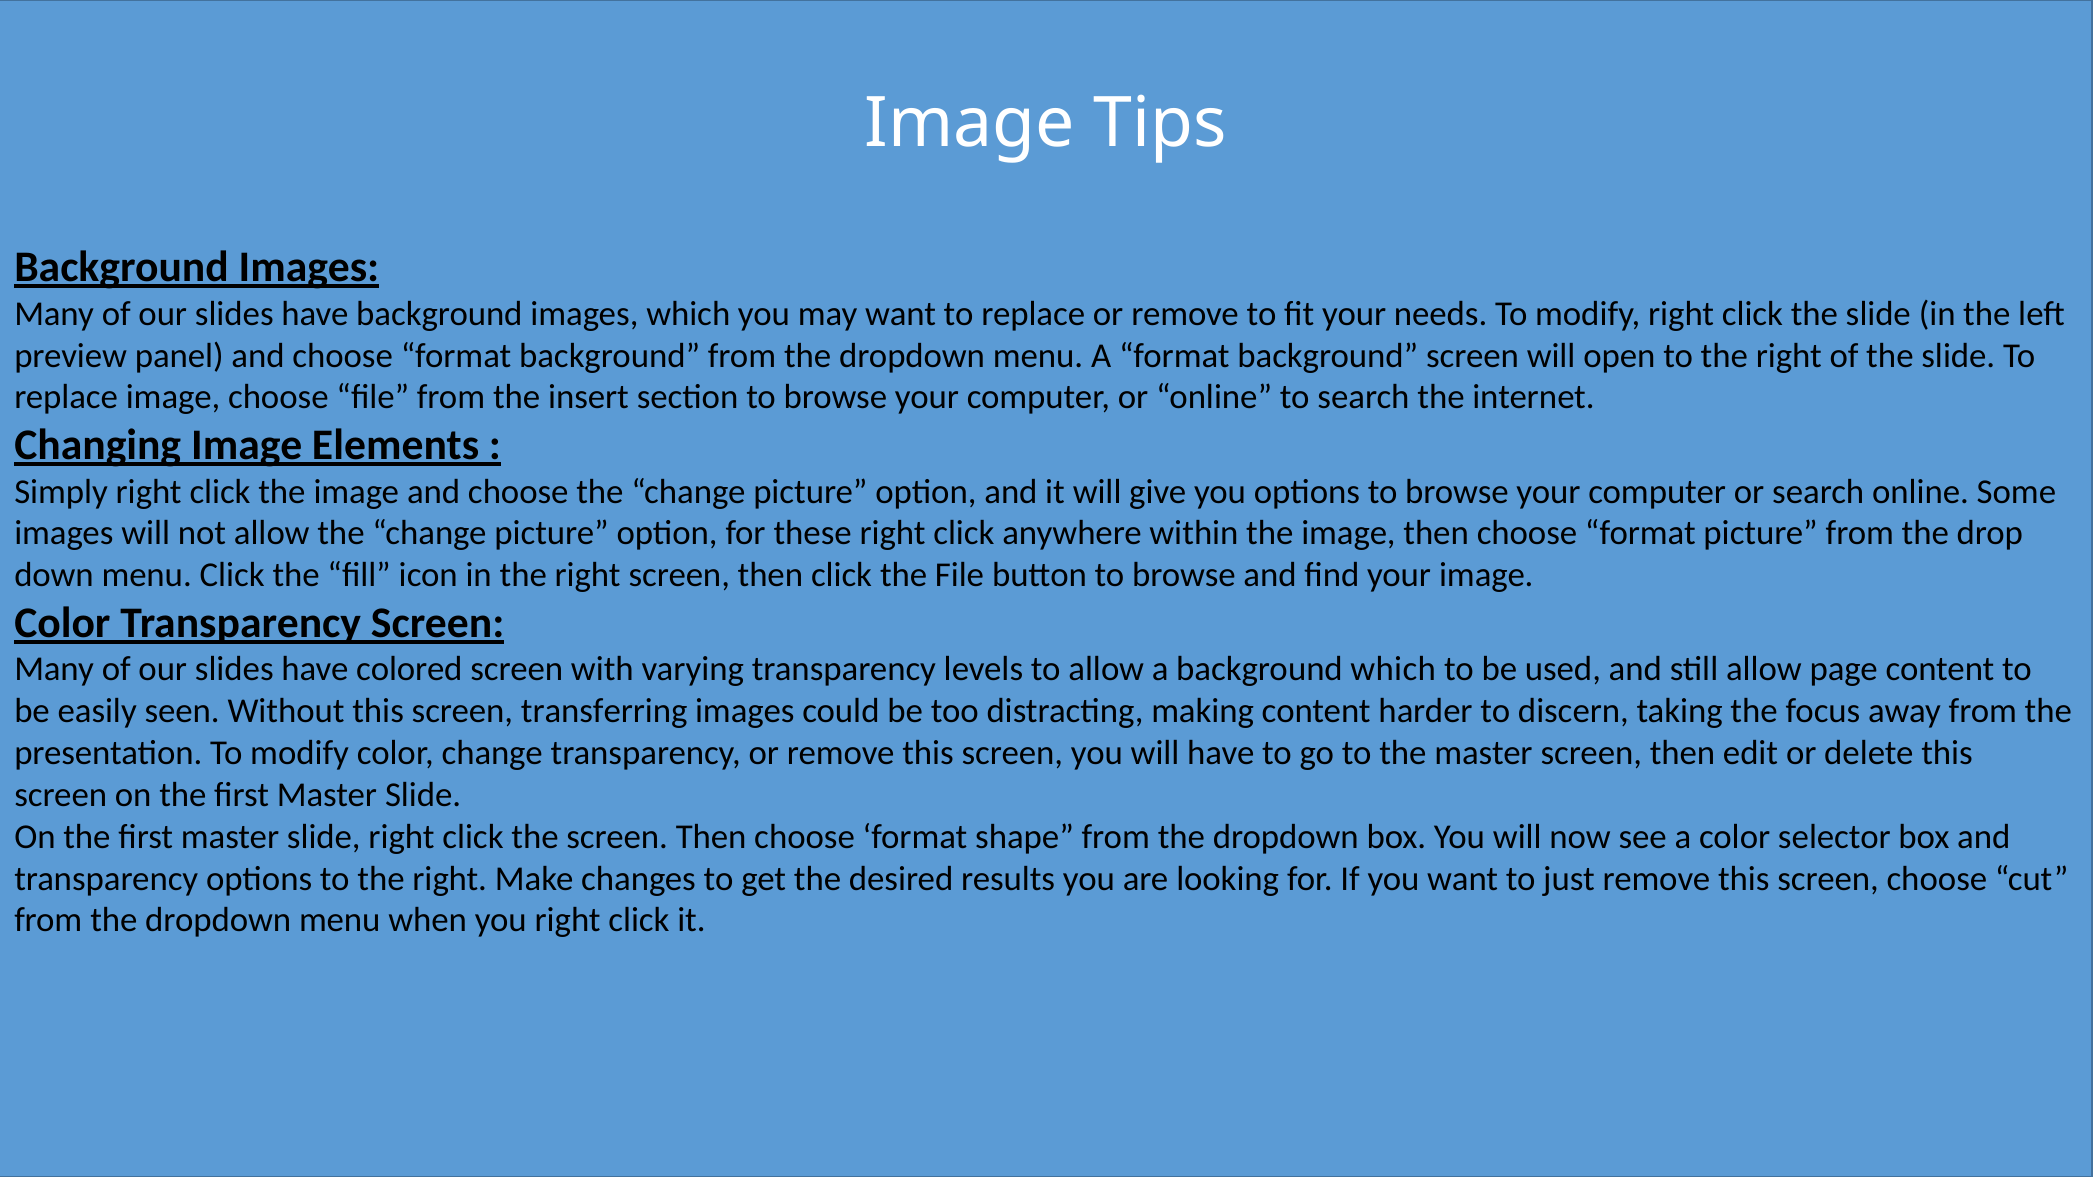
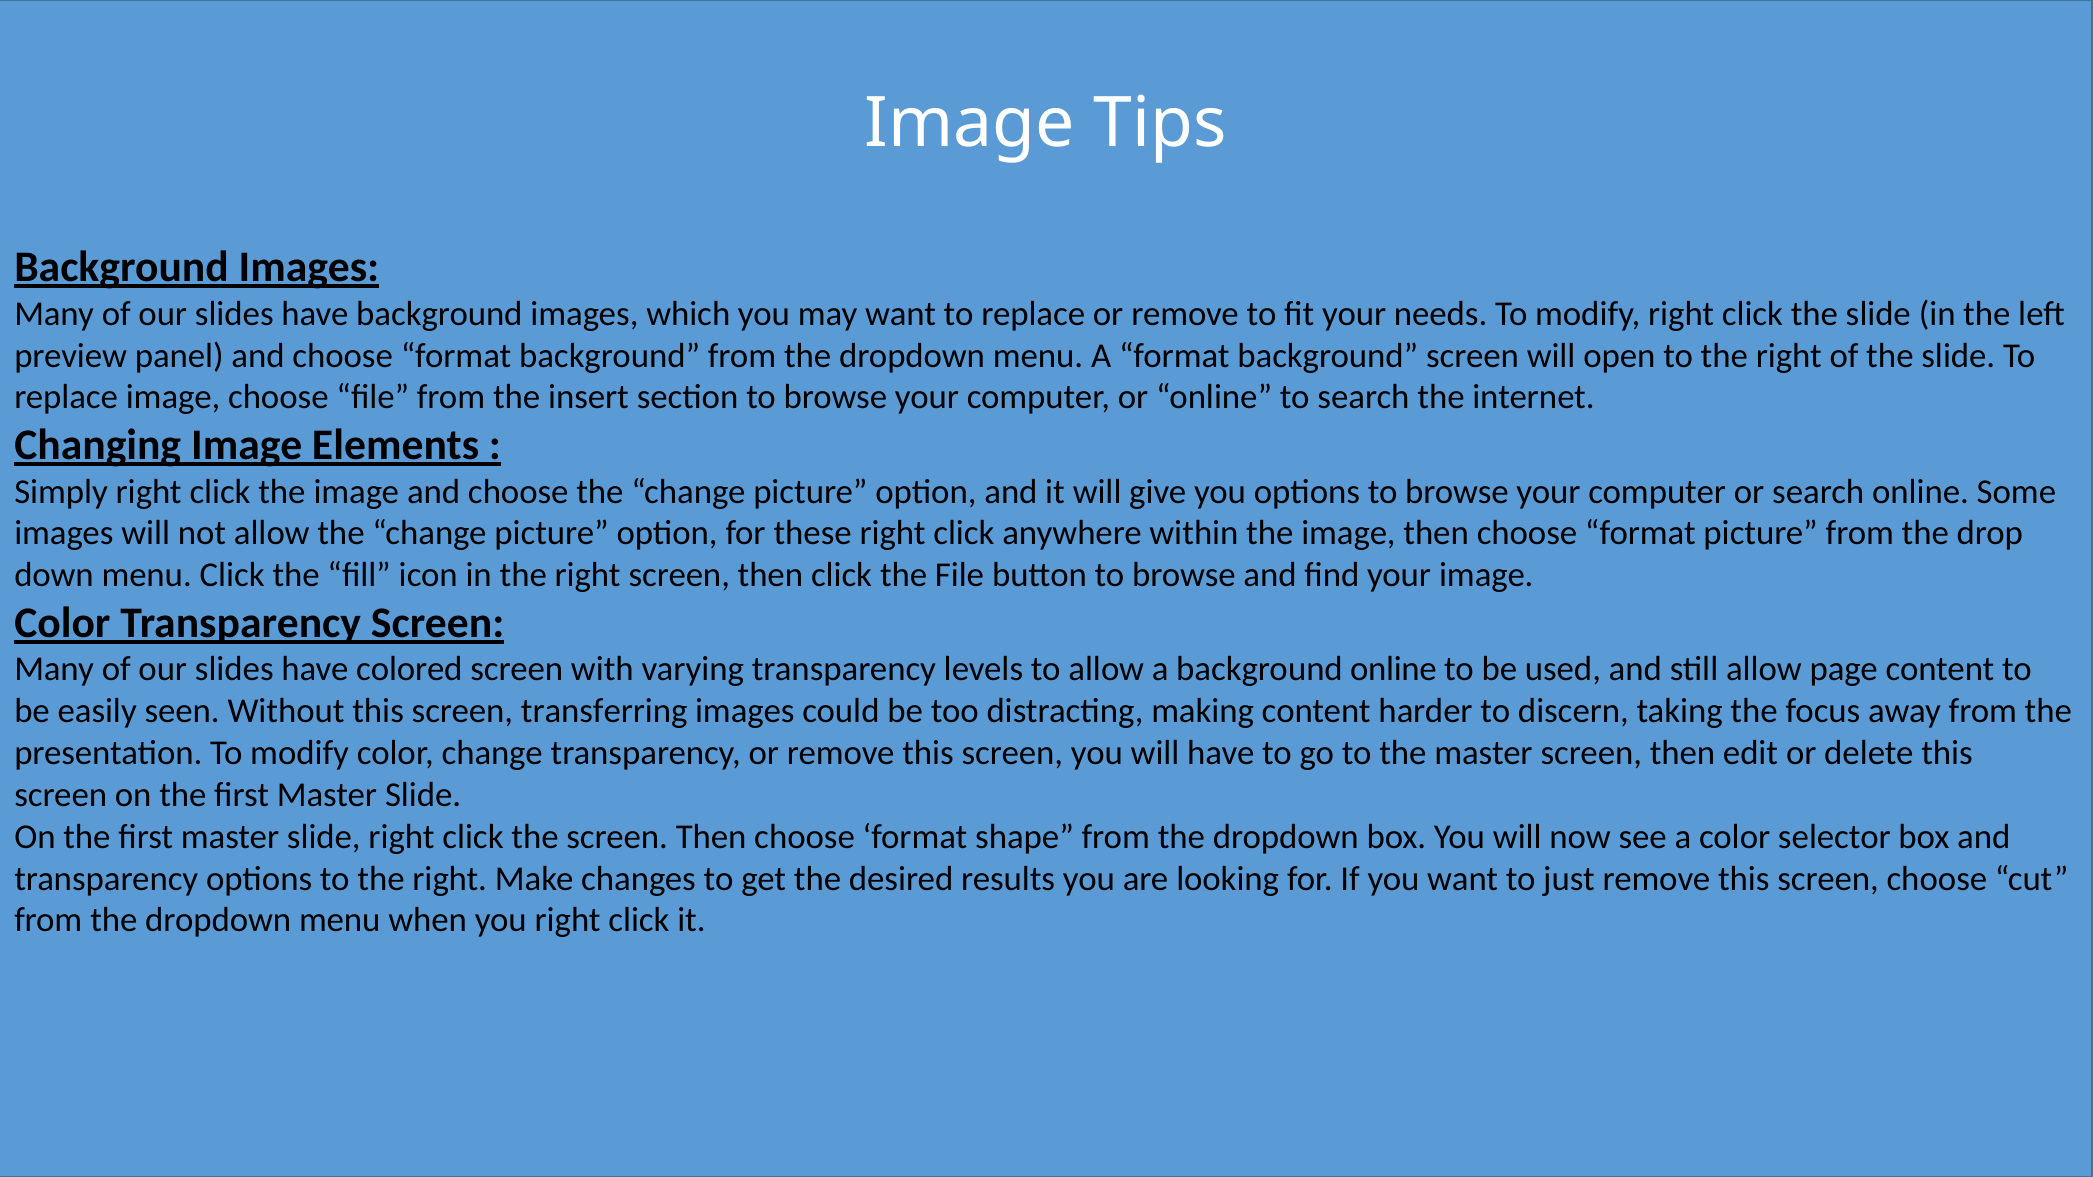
background which: which -> online (1393, 670)
